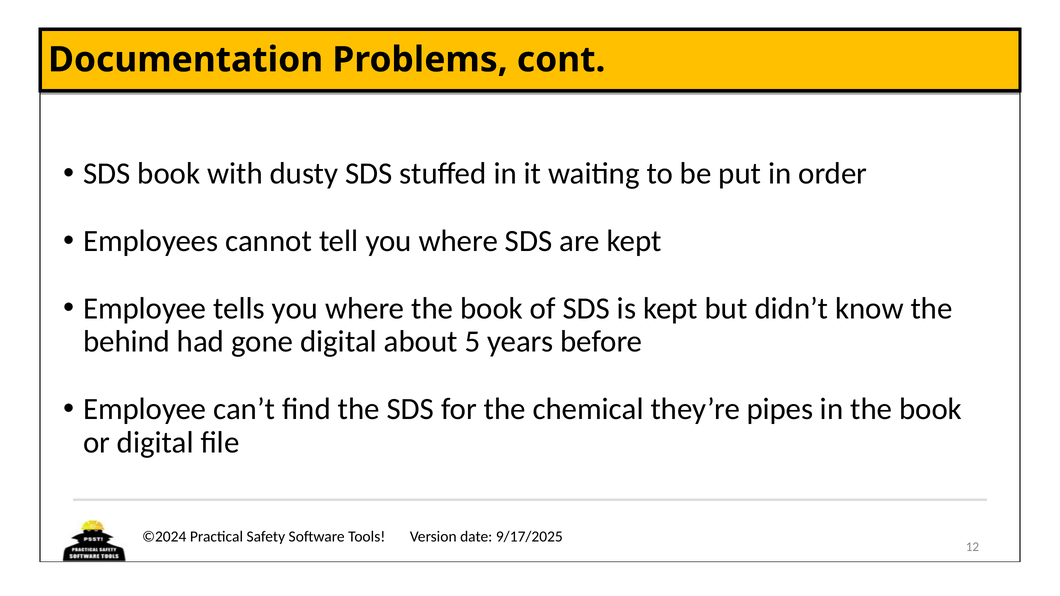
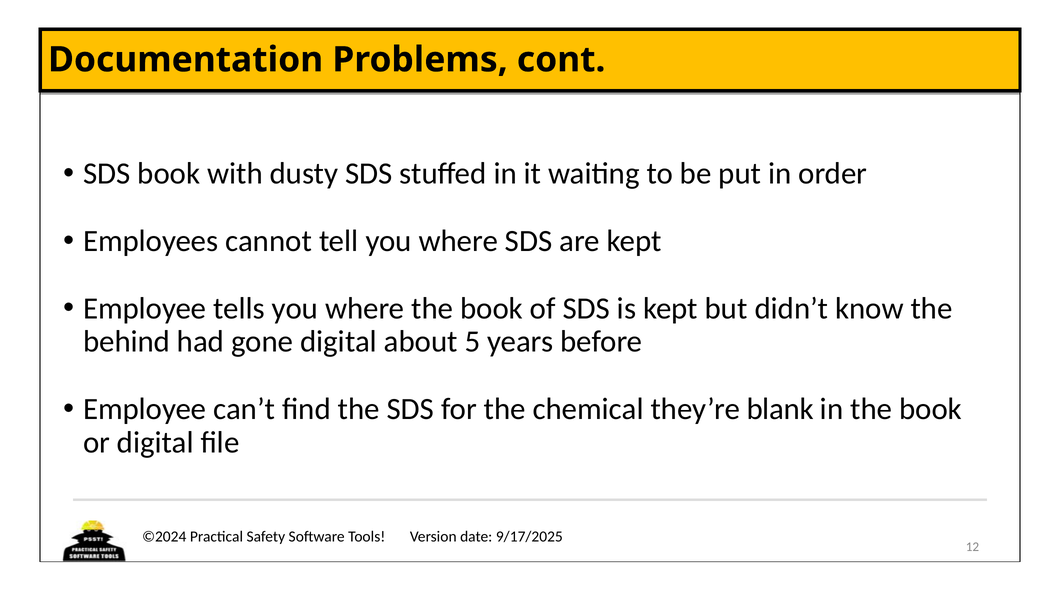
pipes: pipes -> blank (780, 409)
